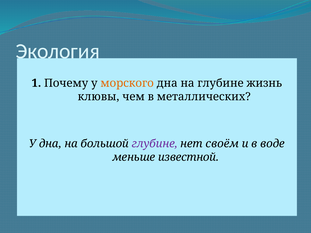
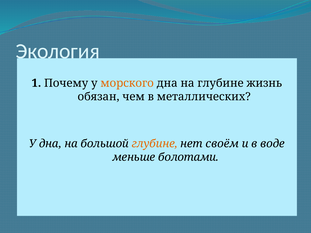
клювы: клювы -> обязан (99, 97)
глубине colour: purple -> orange (155, 144)
известной: известной -> болотами (188, 157)
